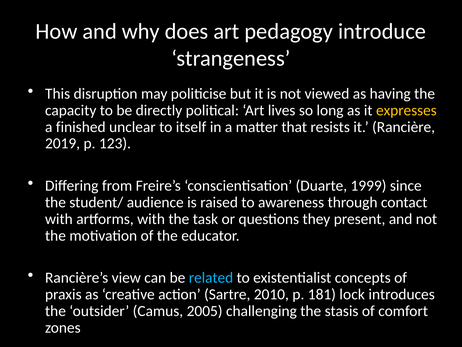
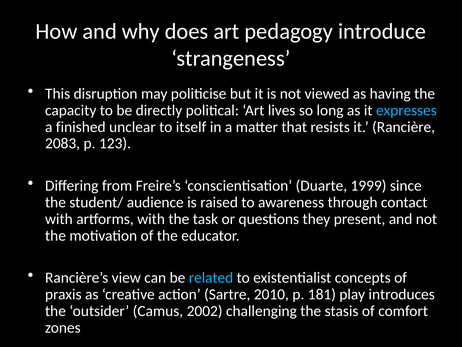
expresses colour: yellow -> light blue (406, 110)
2019: 2019 -> 2083 (63, 143)
lock: lock -> play (352, 294)
2005: 2005 -> 2002 (205, 311)
